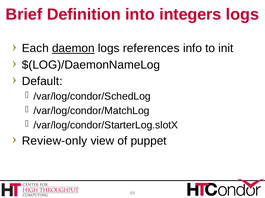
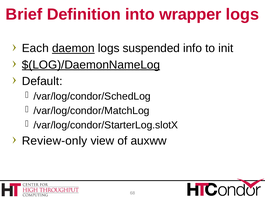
integers: integers -> wrapper (190, 14)
references: references -> suspended (151, 49)
$(LOG)/DaemonNameLog underline: none -> present (91, 65)
puppet: puppet -> auxww (149, 141)
